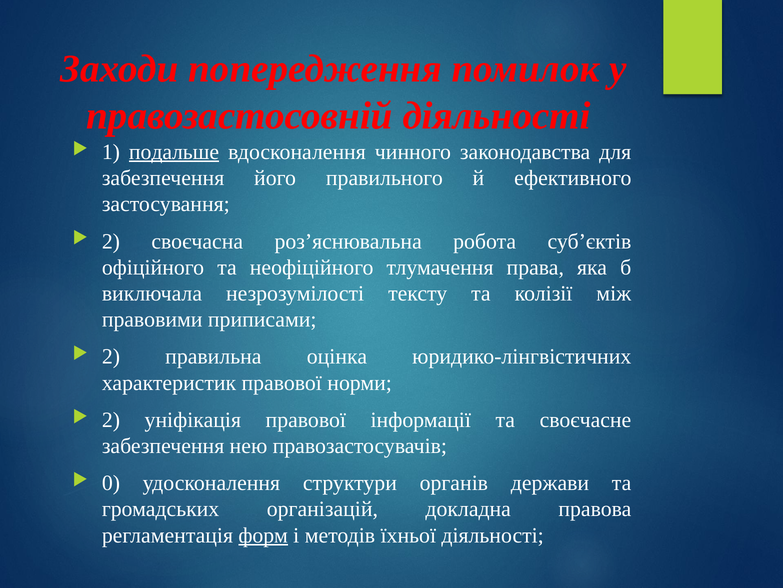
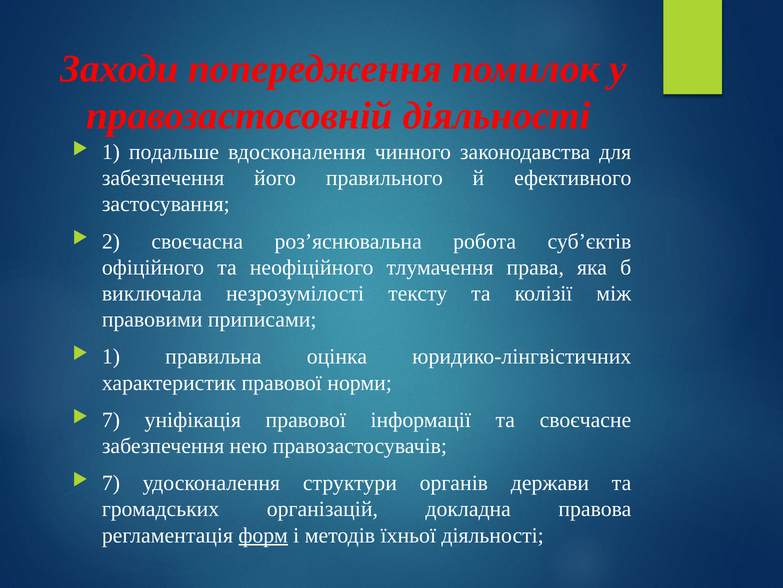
подальше underline: present -> none (174, 152)
2: 2 -> 1 (111, 356)
2: 2 -> 7 (111, 419)
0: 0 -> 7 (111, 483)
